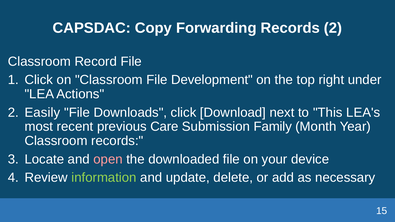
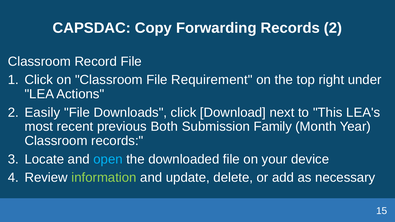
Development: Development -> Requirement (212, 80)
Care: Care -> Both (164, 127)
open colour: pink -> light blue (108, 159)
